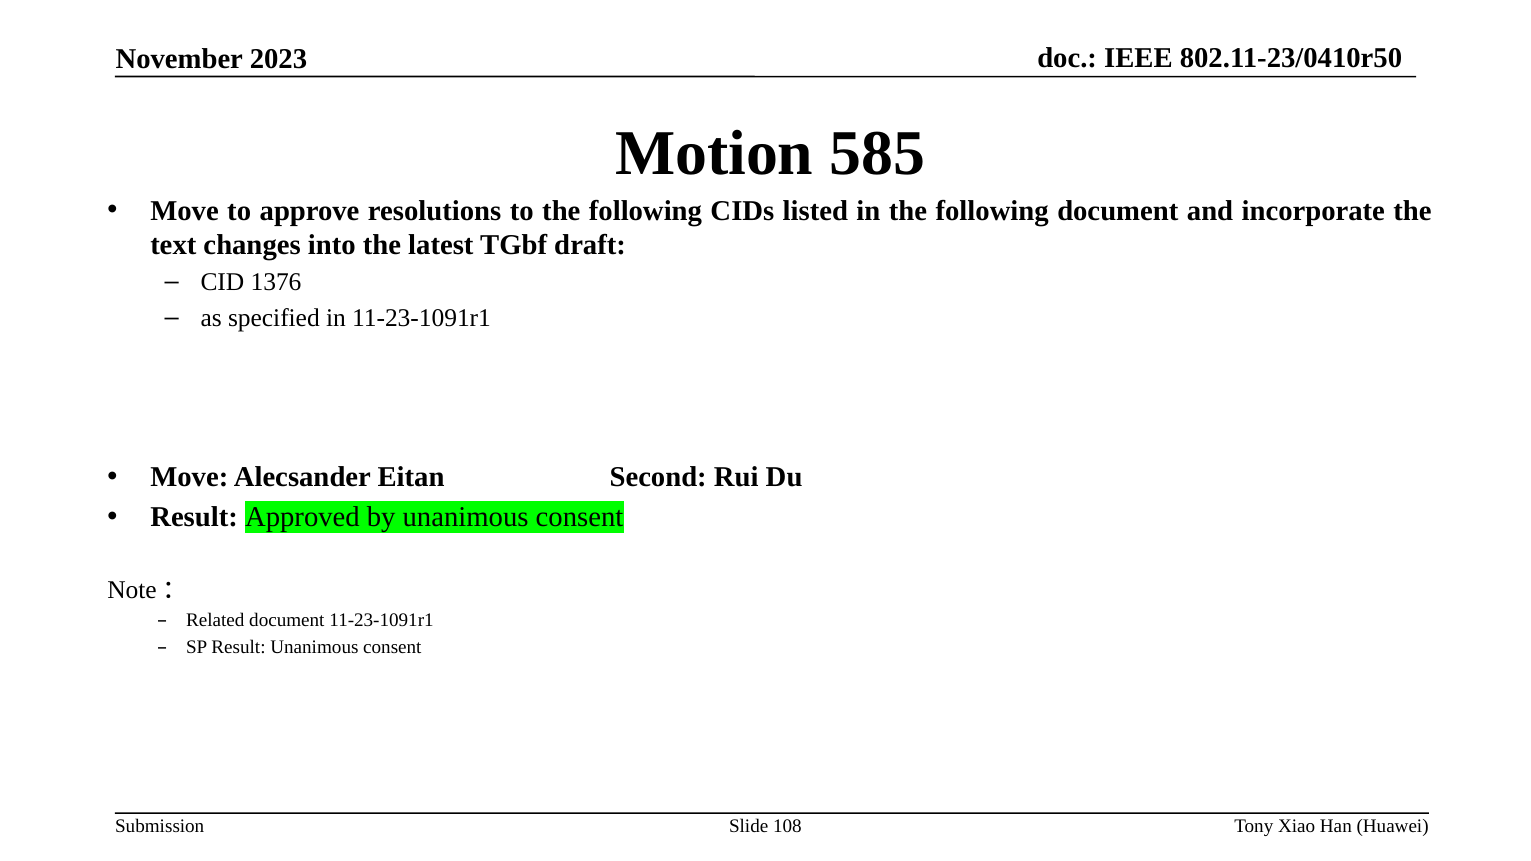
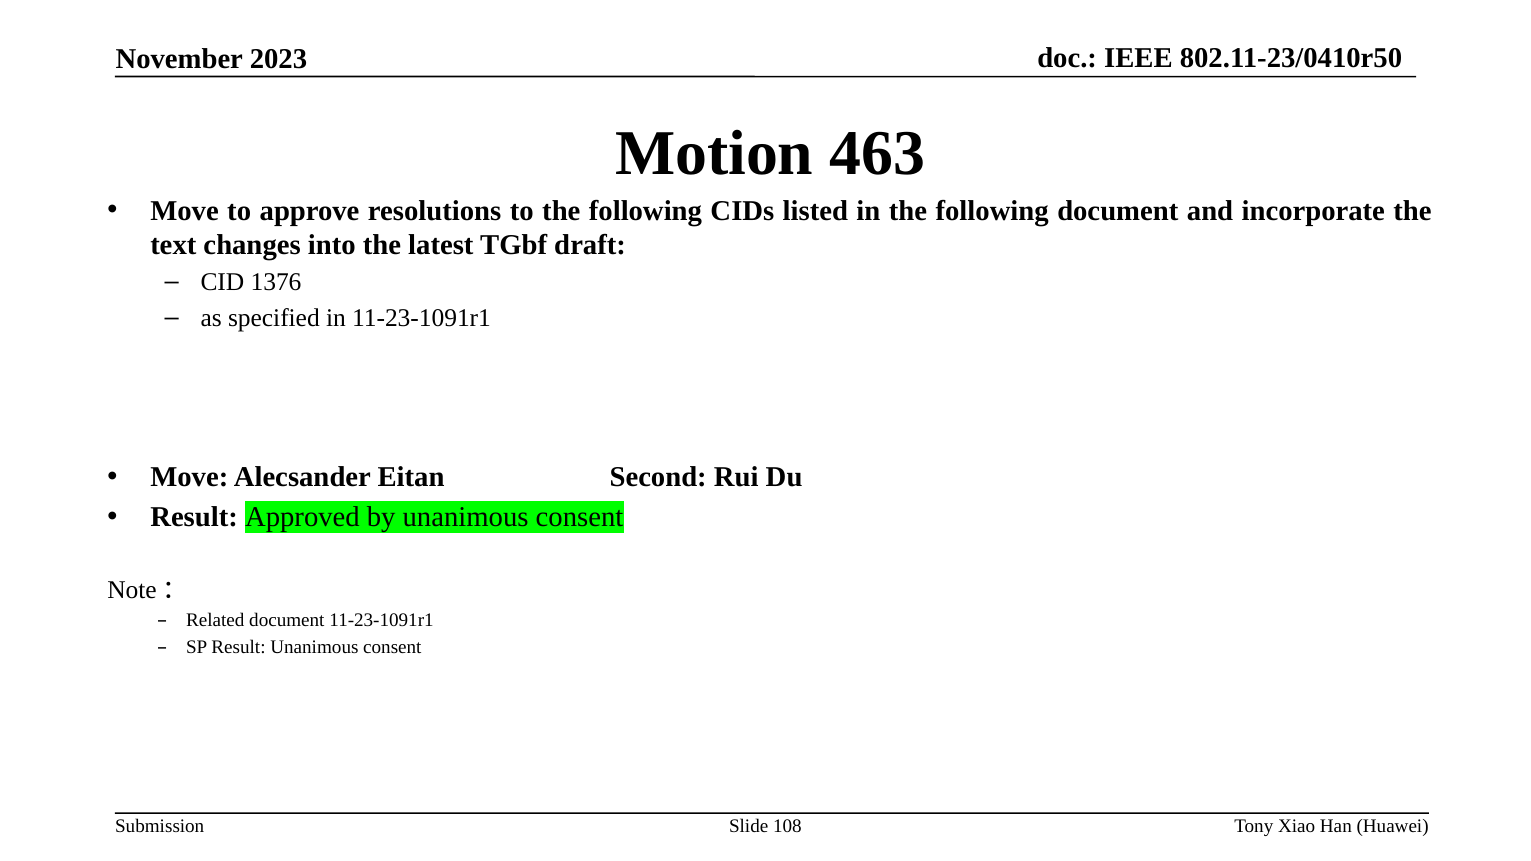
585: 585 -> 463 (877, 154)
